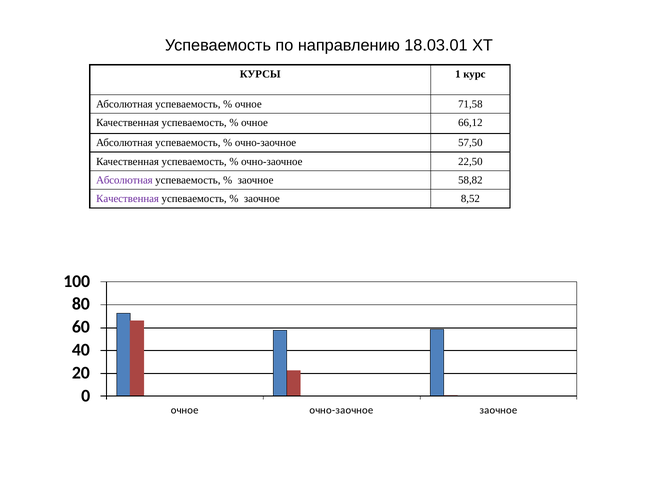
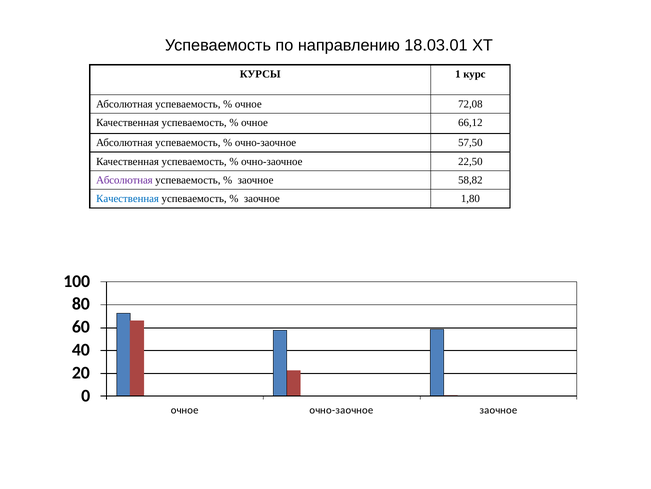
71,58: 71,58 -> 72,08 (470, 104)
Качественная colour: purple -> blue (128, 198)
8,52: 8,52 -> 1,80 (470, 198)
